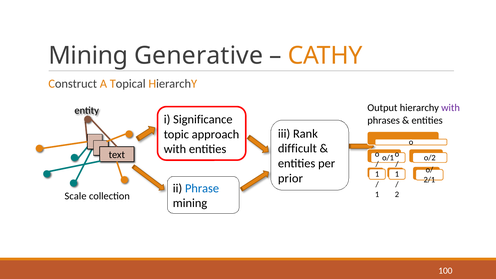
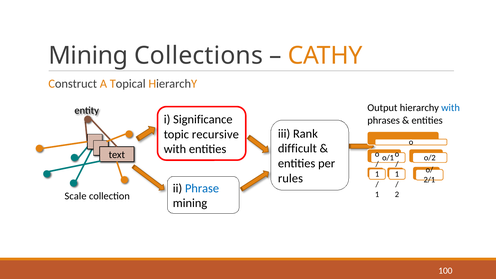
Generative: Generative -> Collections (199, 56)
with colour: purple -> blue (451, 108)
approach: approach -> recursive (215, 134)
prior: prior -> rules (290, 178)
